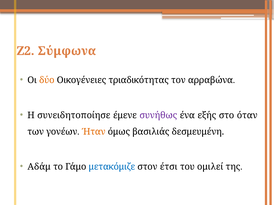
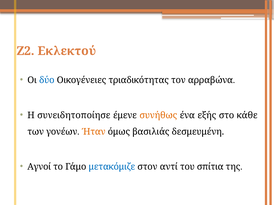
Σύμφωνα: Σύμφωνα -> Εκλεκτού (67, 51)
δύο colour: orange -> blue (47, 80)
συνήθως colour: purple -> orange (158, 116)
όταν: όταν -> κάθε (247, 116)
Αδάμ: Αδάμ -> Αγνοί (39, 167)
έτσι: έτσι -> αντί (169, 167)
ομιλεί: ομιλεί -> σπίτια (210, 167)
